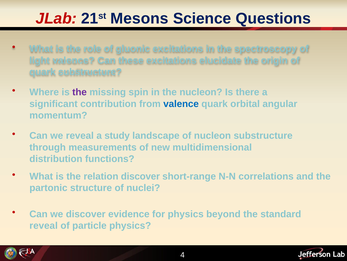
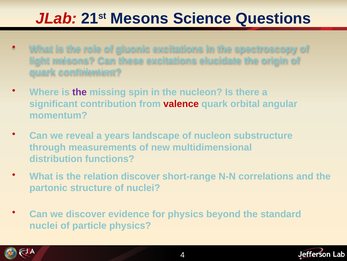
quark substructure: substructure -> contribution (90, 72)
valence colour: blue -> red (181, 104)
study: study -> years (117, 135)
reveal: reveal -> nuclei (44, 225)
